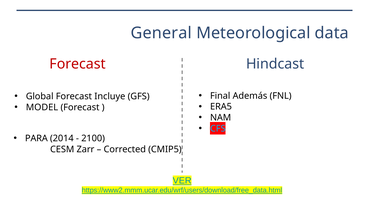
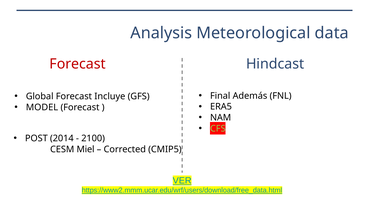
General: General -> Analysis (161, 33)
CFS colour: light blue -> light green (218, 128)
PARA: PARA -> POST (36, 138)
Zarr: Zarr -> Miel (86, 149)
